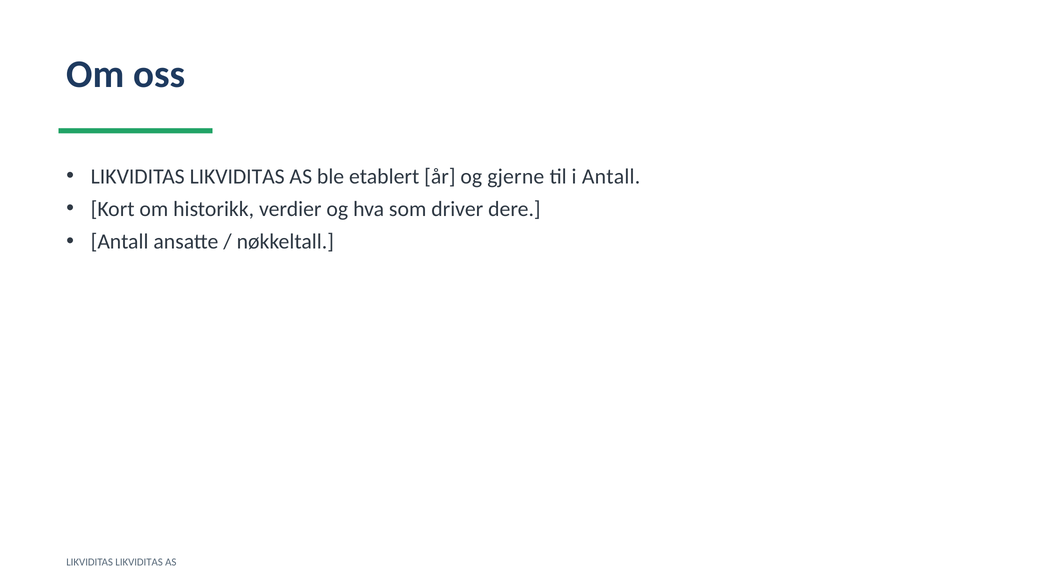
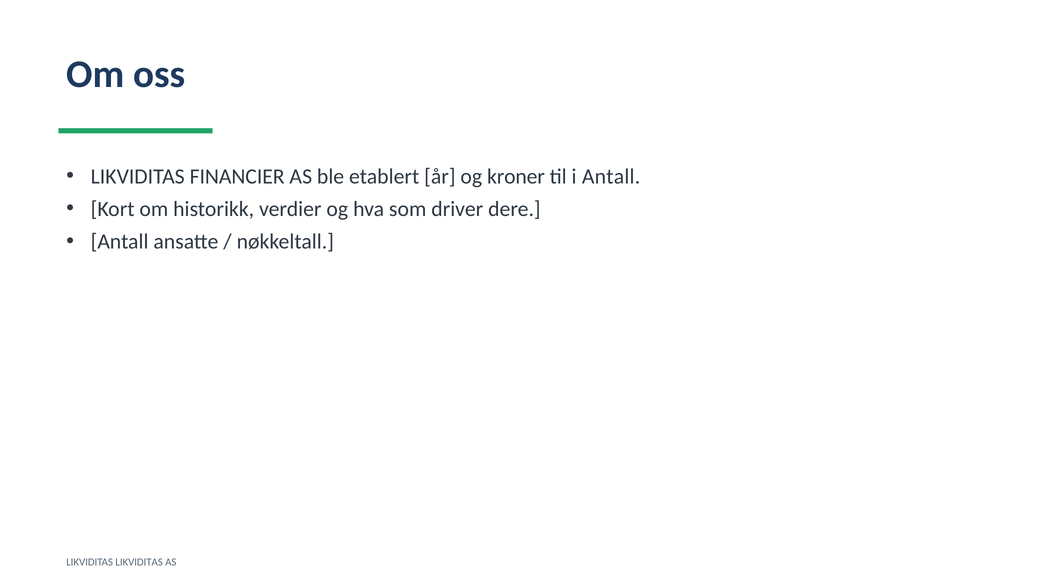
LIKVIDITAS: LIKVIDITAS -> FINANCIER (237, 176)
gjerne: gjerne -> kroner (516, 176)
